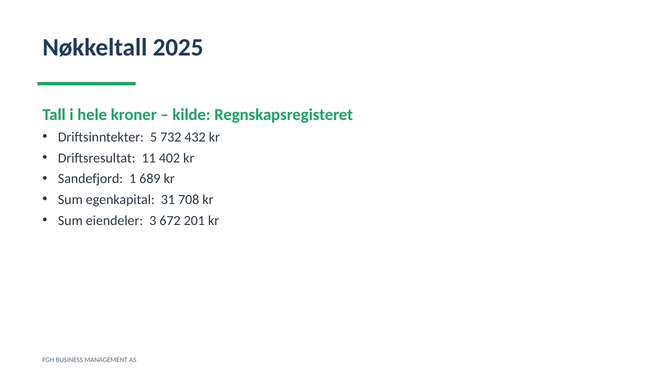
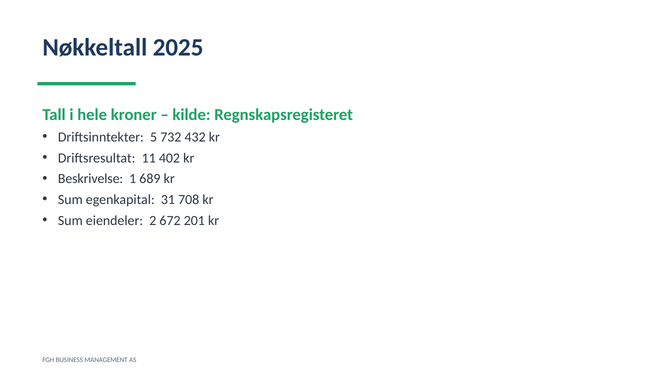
Sandefjord: Sandefjord -> Beskrivelse (91, 179)
3: 3 -> 2 (153, 220)
